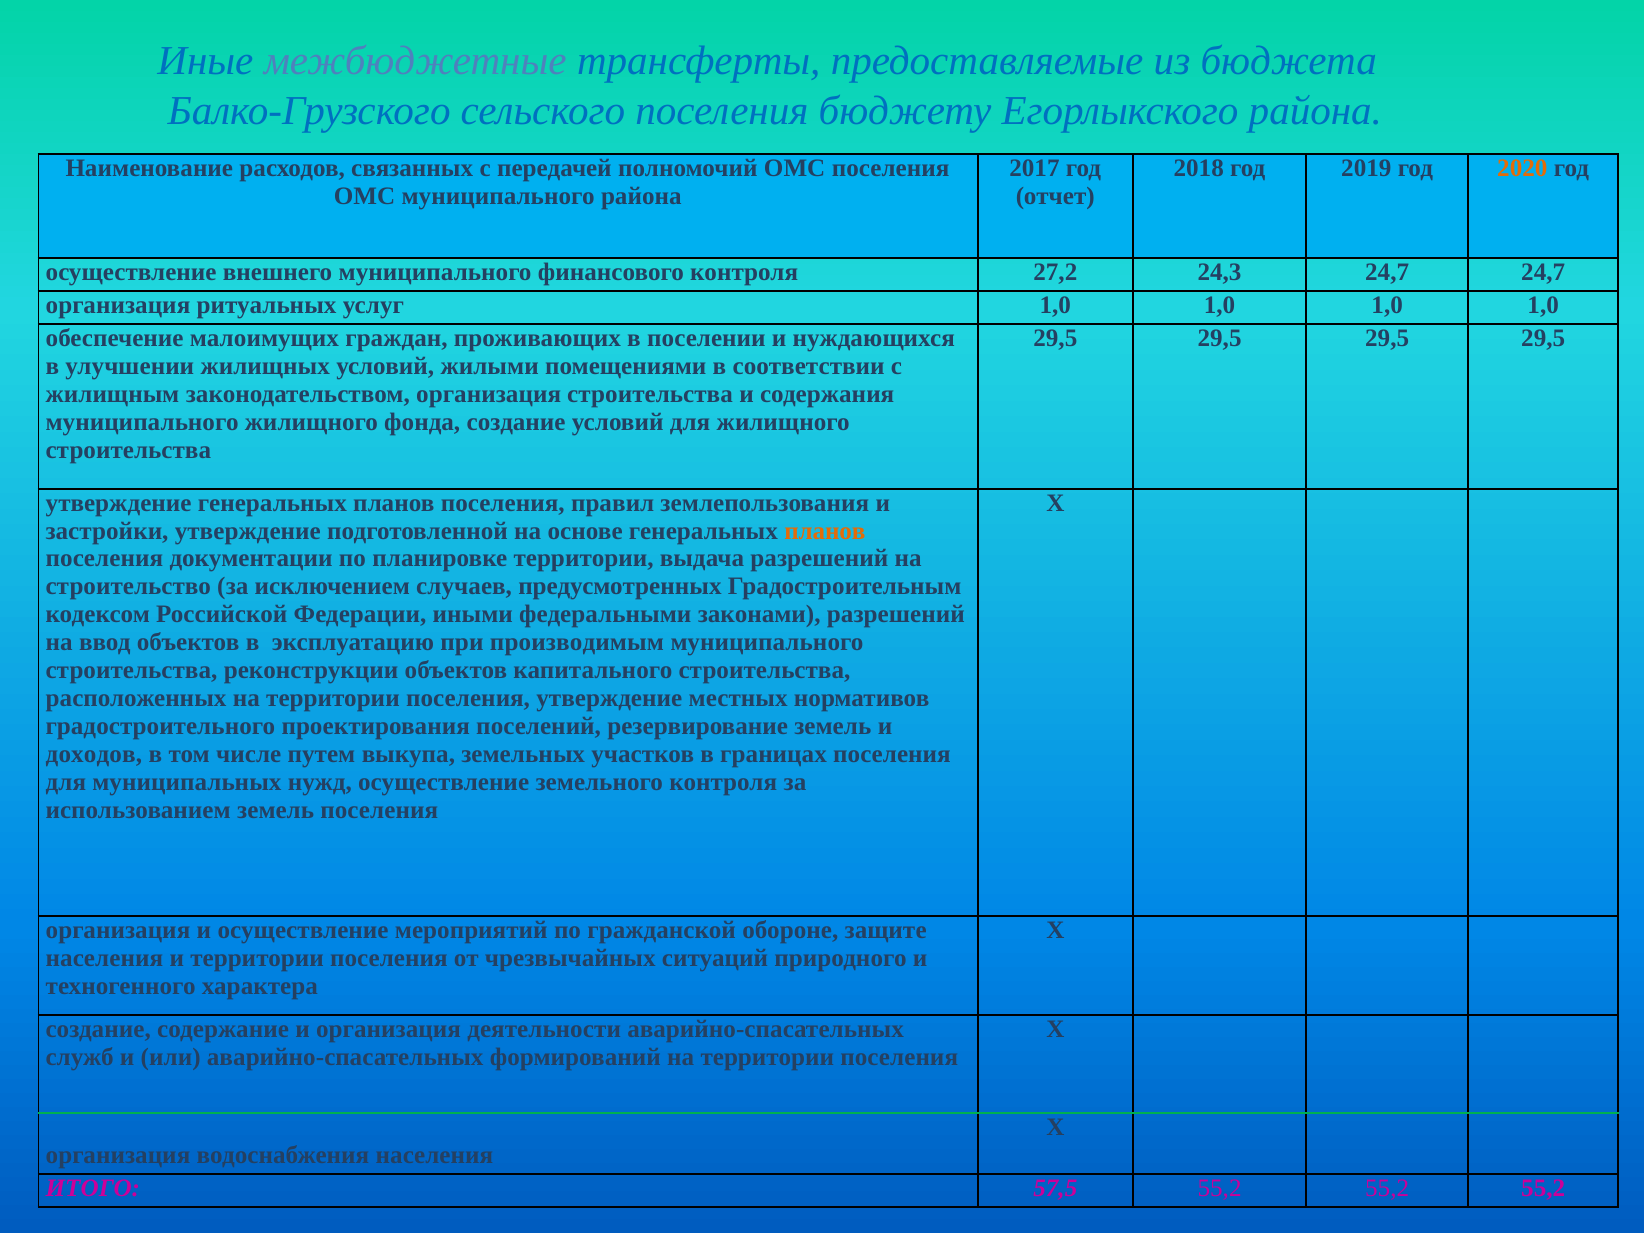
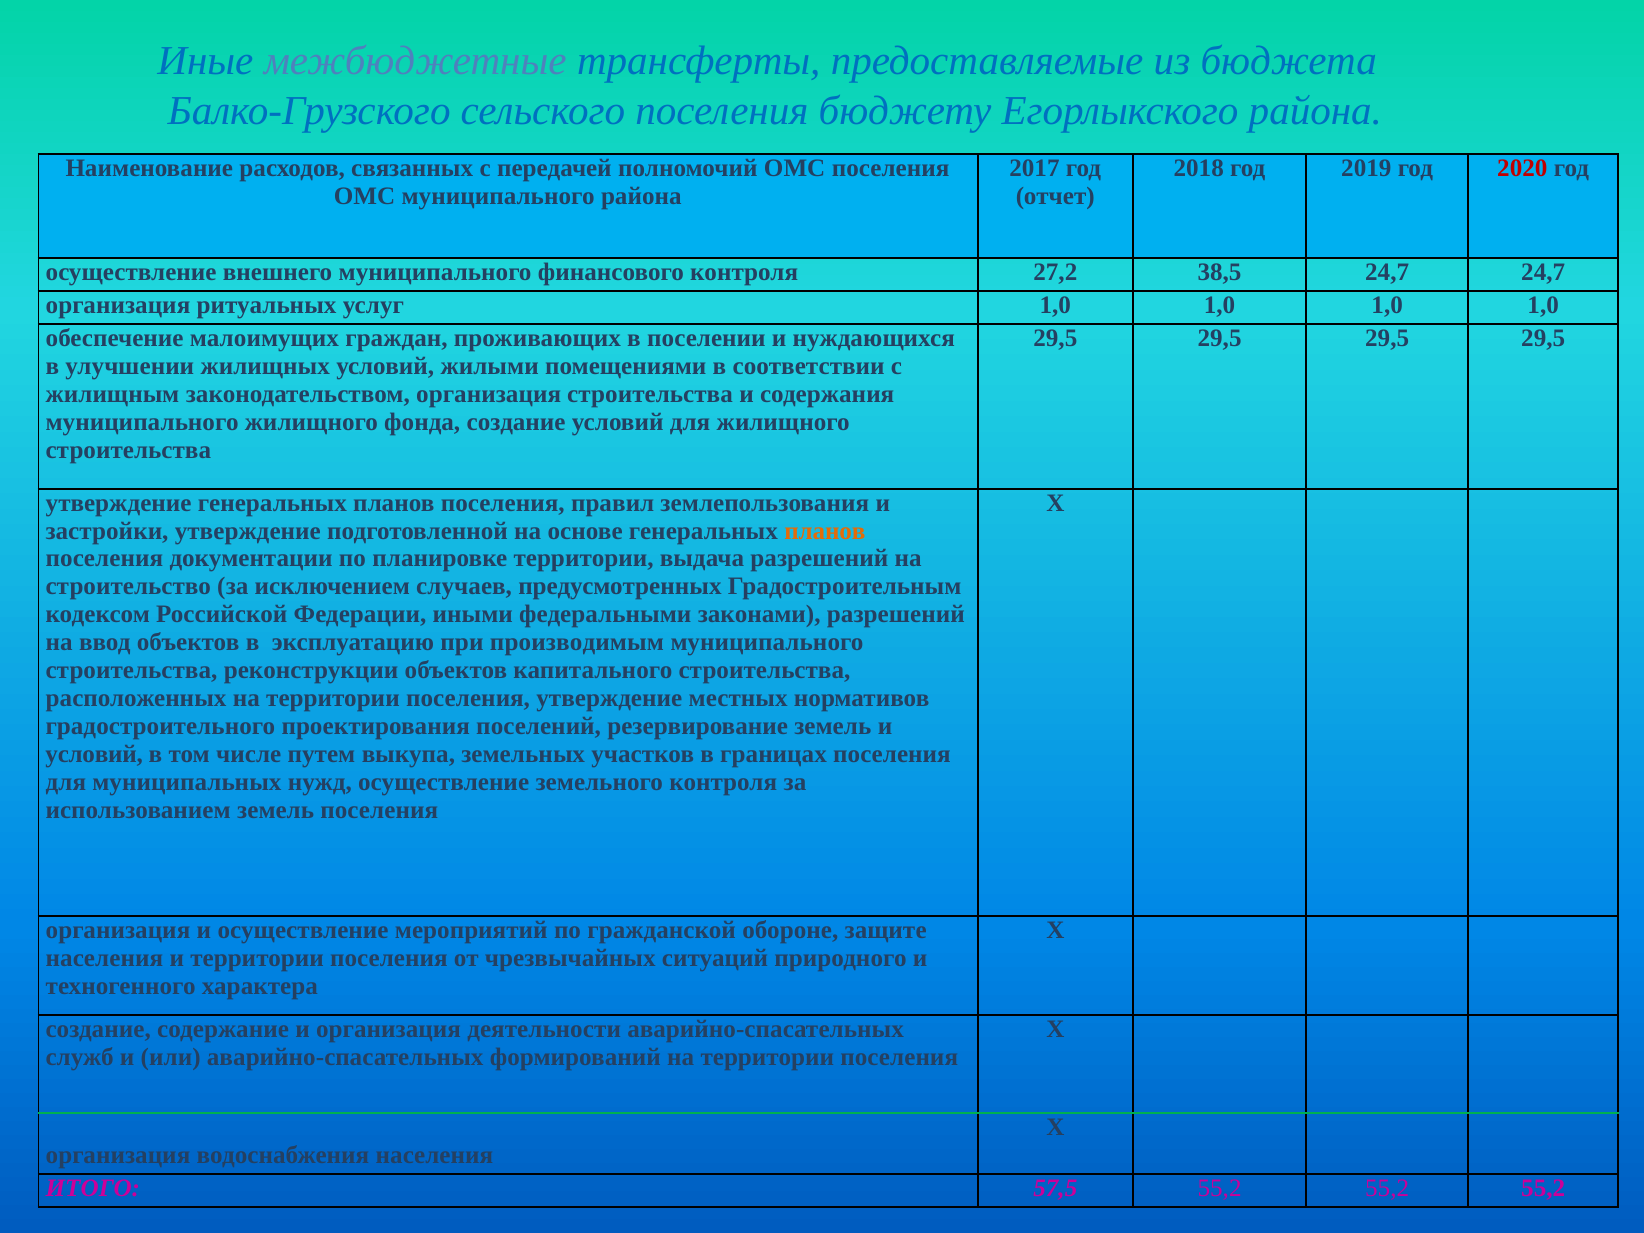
2020 colour: orange -> red (1522, 168)
24,3: 24,3 -> 38,5 (1220, 273)
доходов: доходов -> условий (94, 754)
